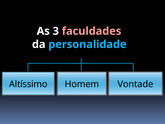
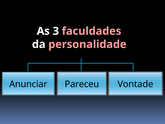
personalidade colour: light blue -> pink (87, 44)
Altíssimo: Altíssimo -> Anunciar (28, 84)
Homem: Homem -> Pareceu (82, 84)
